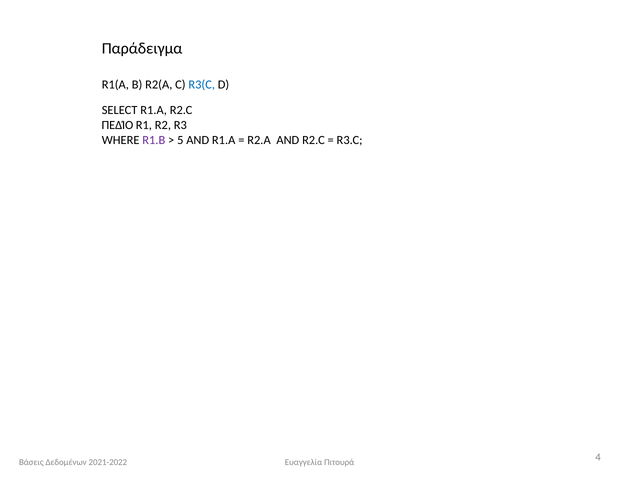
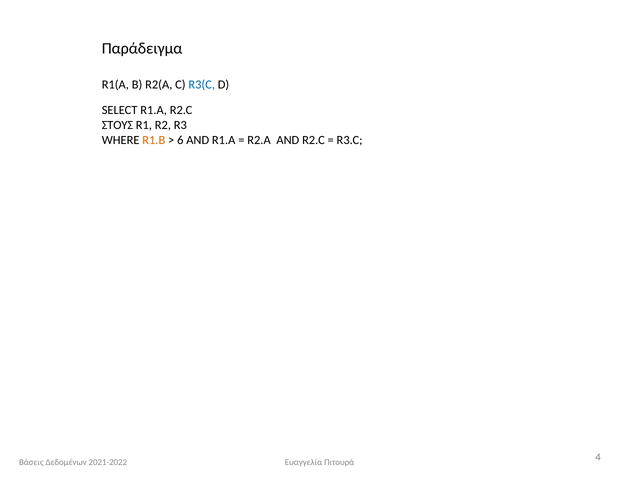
ΠΕΔΊΟ: ΠΕΔΊΟ -> ΣΤΟΥΣ (117, 125)
R1.B colour: purple -> orange (154, 140)
5: 5 -> 6 (180, 140)
